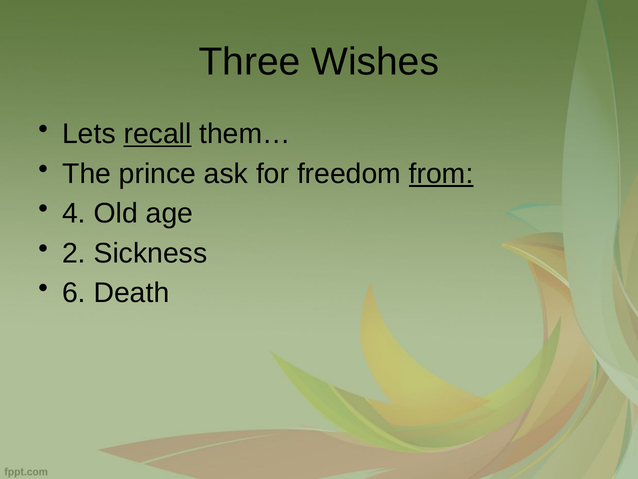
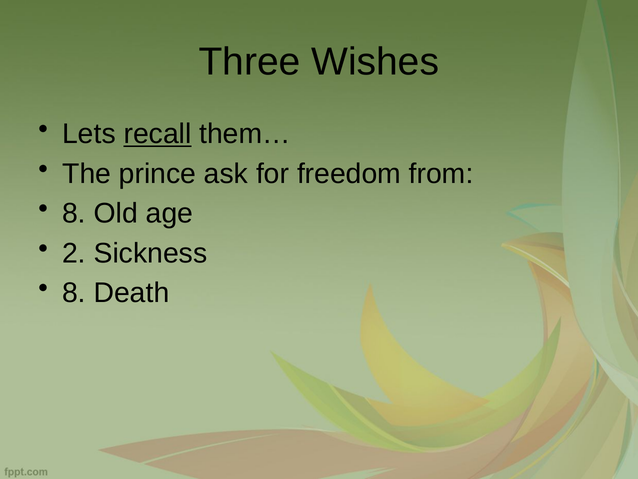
from underline: present -> none (441, 174)
4: 4 -> 8 (74, 213)
6: 6 -> 8 (74, 293)
